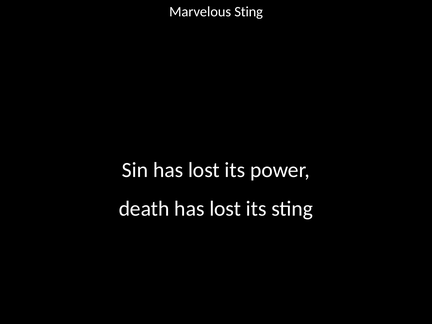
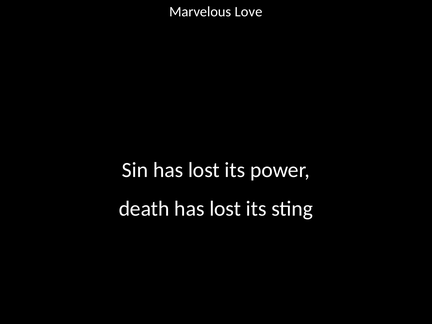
Marvelous Sting: Sting -> Love (248, 12)
